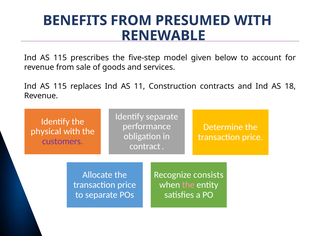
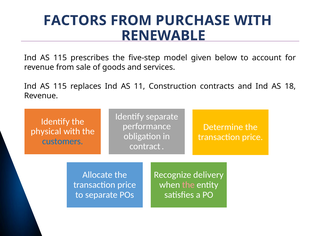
BENEFITS: BENEFITS -> FACTORS (75, 21)
PRESUMED: PRESUMED -> PURCHASE (193, 21)
customers colour: purple -> blue (63, 141)
consists: consists -> delivery (208, 175)
